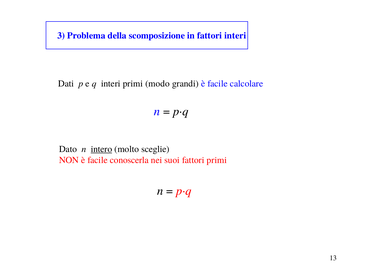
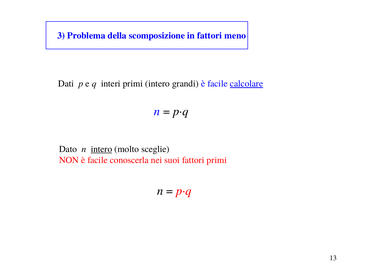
fattori interi: interi -> meno (235, 36)
primi modo: modo -> intero (157, 84)
calcolare underline: none -> present (247, 84)
